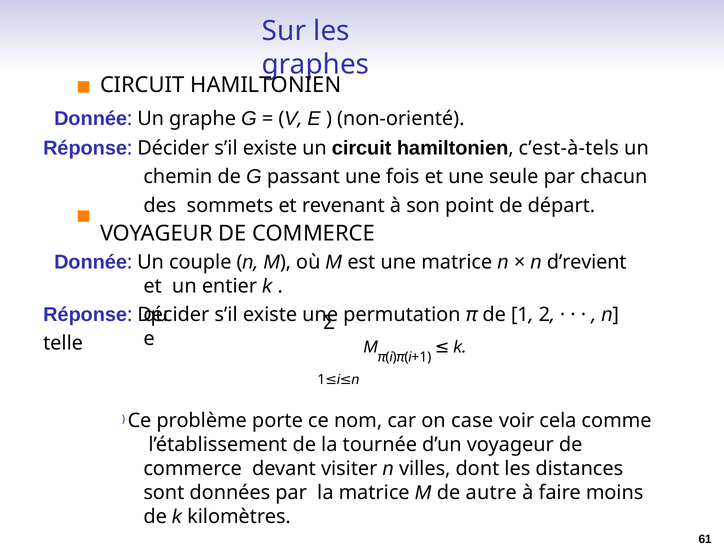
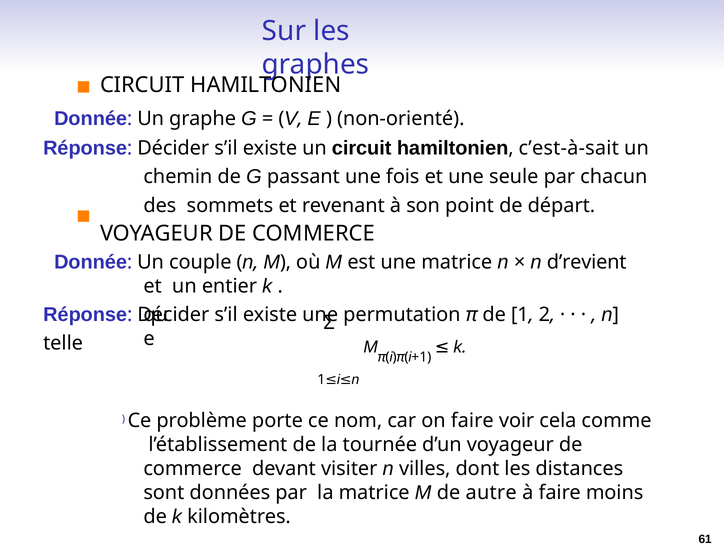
c’est-à-tels: c’est-à-tels -> c’est-à-sait (569, 148)
on case: case -> faire (472, 420)
